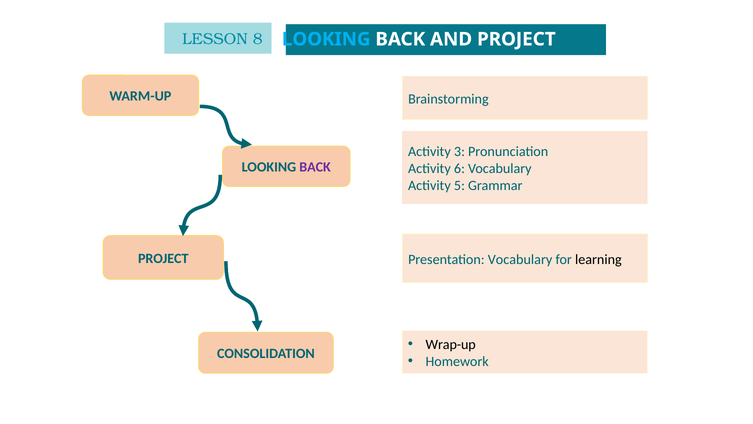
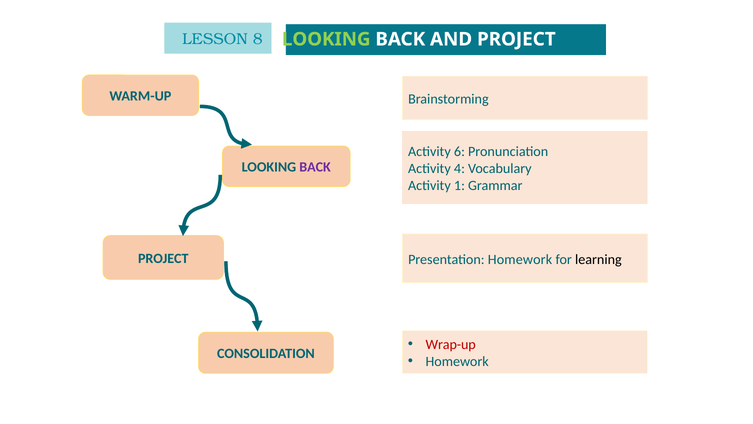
LOOKING colour: light blue -> light green (326, 39)
3: 3 -> 6 (459, 152)
6: 6 -> 4 (459, 168)
5: 5 -> 1 (459, 185)
Presentation Vocabulary: Vocabulary -> Homework (520, 259)
Wrap-up colour: black -> red (451, 344)
